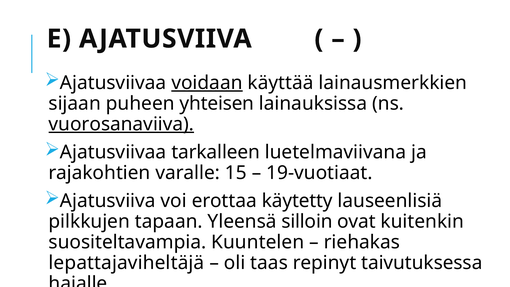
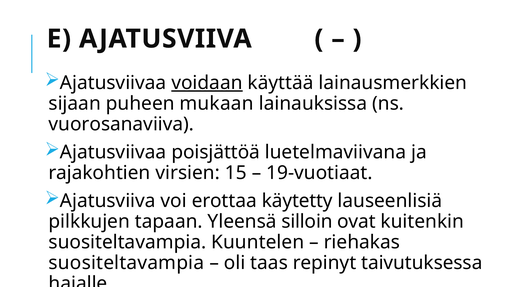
yhteisen: yhteisen -> mukaan (217, 103)
vuorosanaviiva underline: present -> none (121, 124)
tarkalleen: tarkalleen -> poisjättöä (216, 152)
varalle: varalle -> virsien (188, 173)
lepattajaviheltäjä: lepattajaviheltäjä -> suositeltavampia (126, 263)
